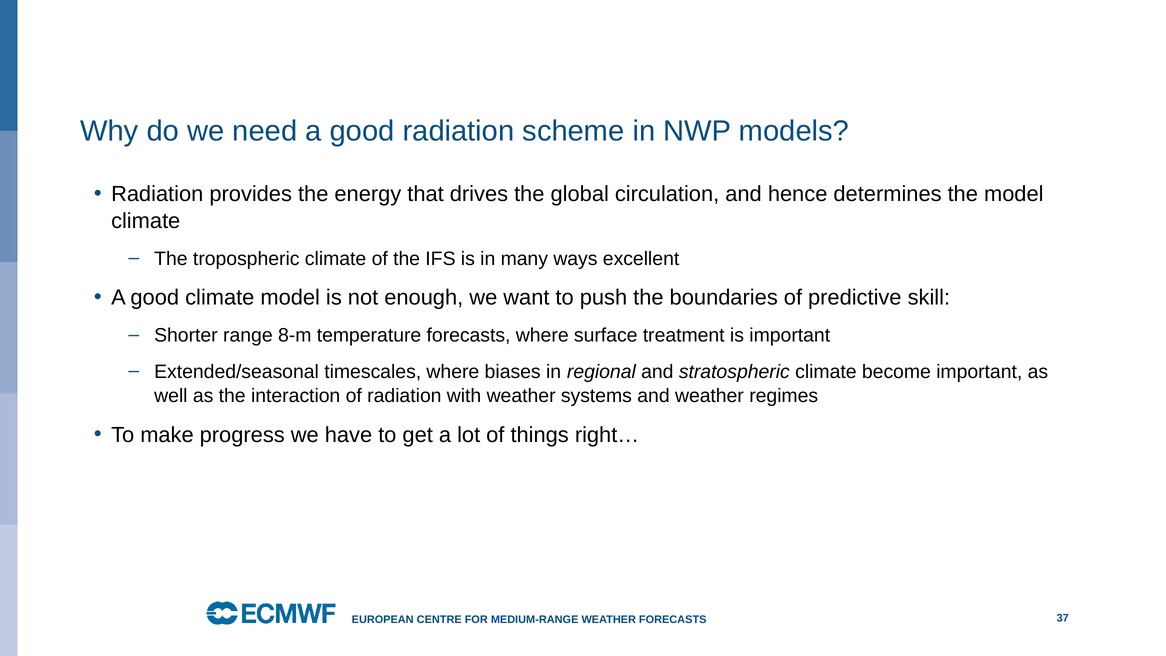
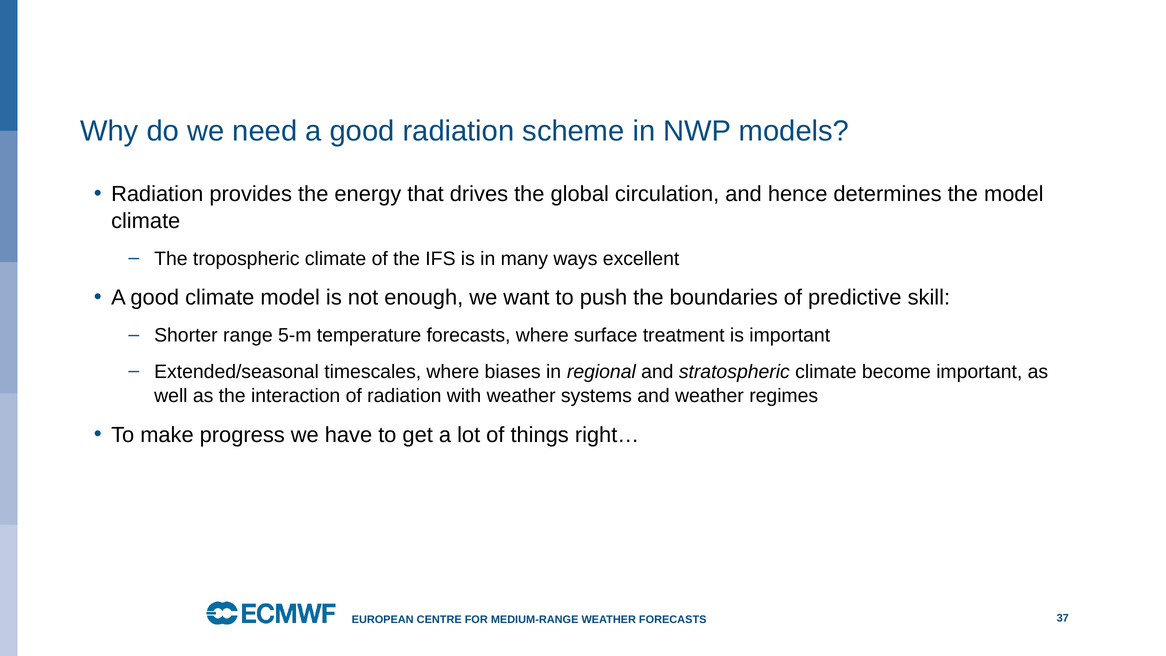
8-m: 8-m -> 5-m (295, 335)
